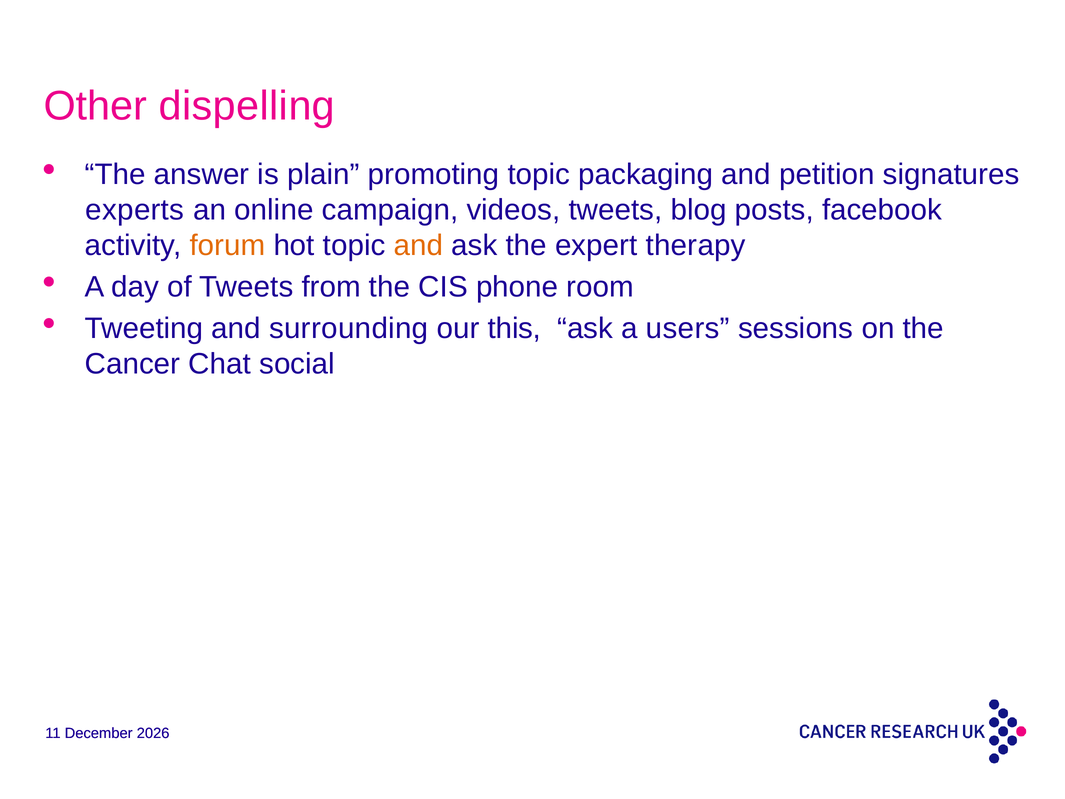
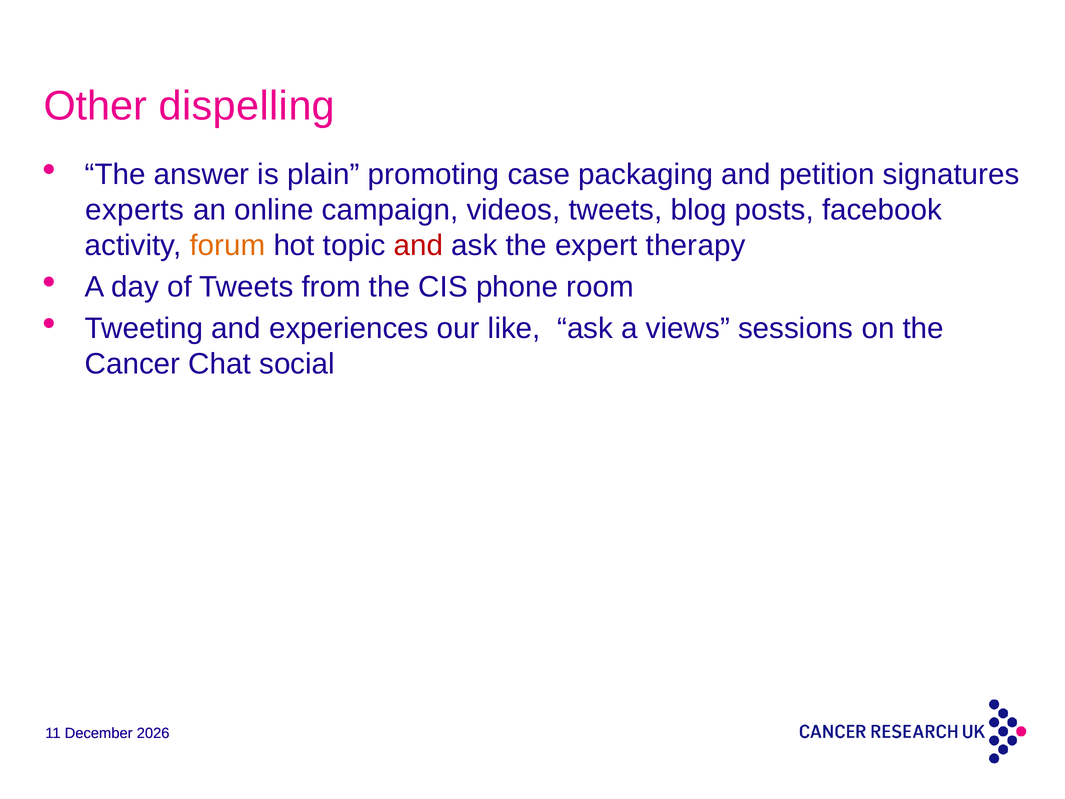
promoting topic: topic -> case (539, 175)
and colour: orange -> red (418, 246)
surrounding: surrounding -> experiences (349, 328)
this: this -> like (514, 328)
users: users -> views (688, 328)
